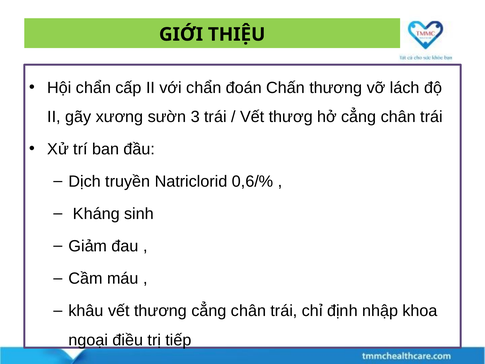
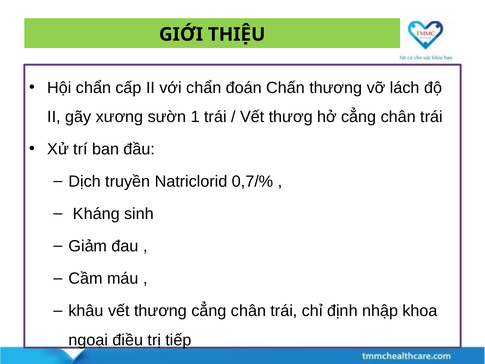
3: 3 -> 1 (195, 117)
0,6/%: 0,6/% -> 0,7/% (253, 181)
